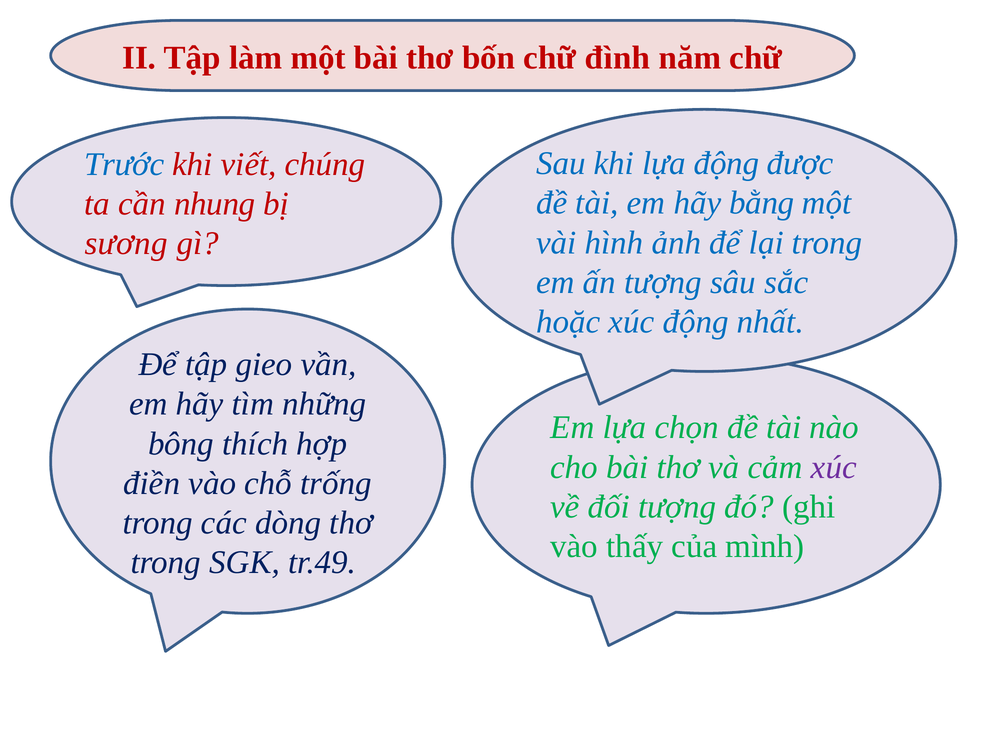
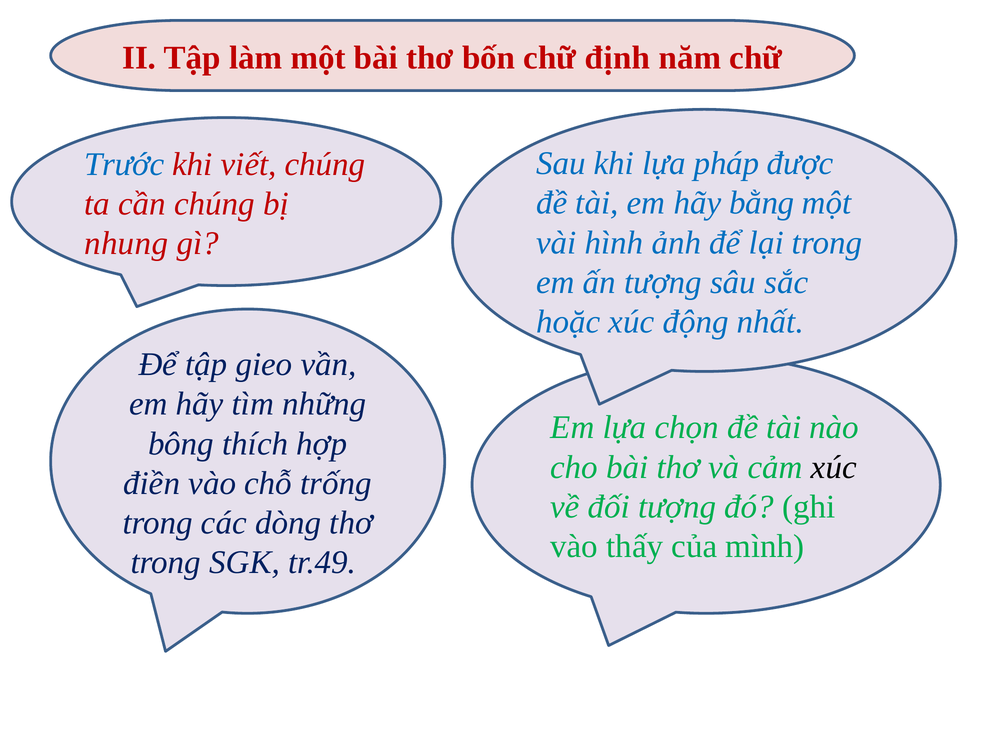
đình: đình -> định (617, 58)
lựa động: động -> pháp (726, 163)
cần nhung: nhung -> chúng (215, 204)
sương: sương -> nhung (126, 244)
xúc colour: purple -> black (834, 467)
